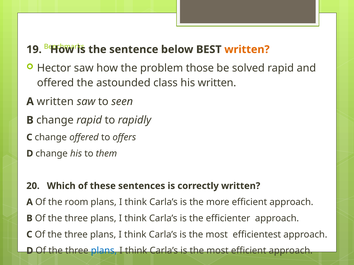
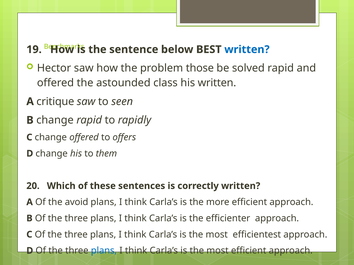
written colour: orange -> blue (247, 50)
A written: written -> critique (55, 102)
room: room -> avoid (77, 202)
